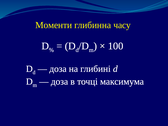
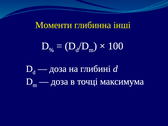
часу: часу -> інші (122, 25)
